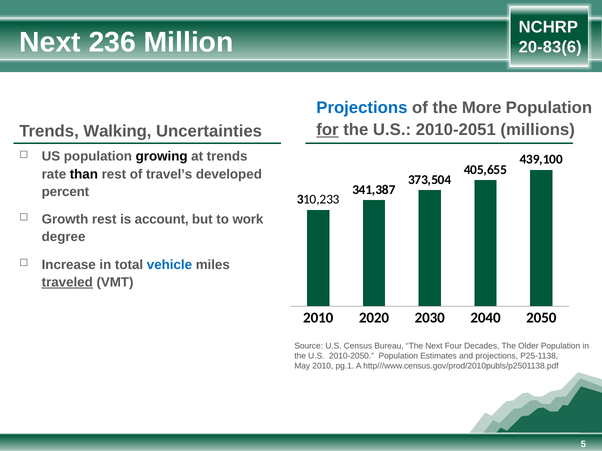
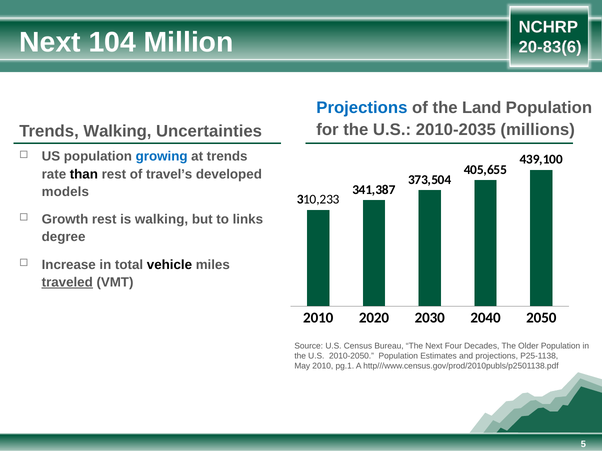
236: 236 -> 104 (112, 43)
More: More -> Land (482, 108)
for underline: present -> none (327, 130)
2010-2051: 2010-2051 -> 2010-2035 (456, 130)
growing colour: black -> blue (162, 157)
percent: percent -> models (65, 192)
is account: account -> walking (162, 220)
work: work -> links (248, 220)
vehicle colour: blue -> black (169, 265)
